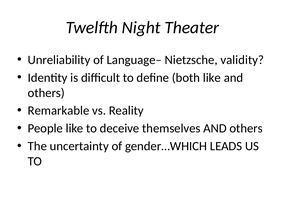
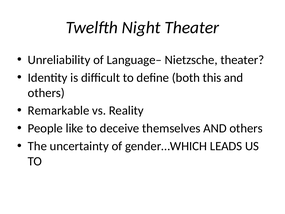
Nietzsche validity: validity -> theater (242, 60)
both like: like -> this (212, 78)
